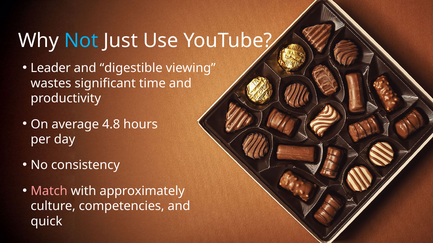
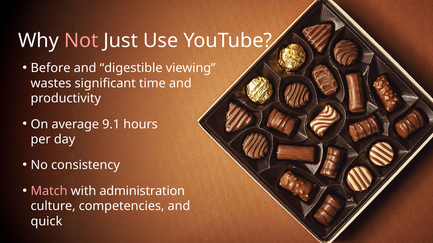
Not colour: light blue -> pink (81, 41)
Leader: Leader -> Before (51, 68)
4.8: 4.8 -> 9.1 (111, 124)
approximately: approximately -> administration (142, 191)
